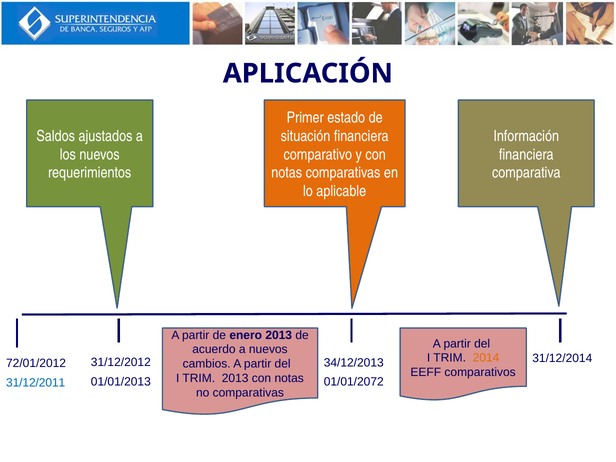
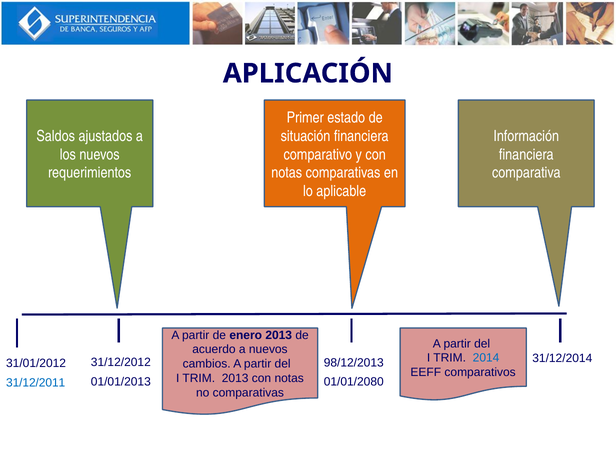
2014 colour: orange -> blue (486, 358)
34/12/2013: 34/12/2013 -> 98/12/2013 (354, 363)
72/01/2012: 72/01/2012 -> 31/01/2012 (36, 363)
01/01/2072: 01/01/2072 -> 01/01/2080 (354, 382)
